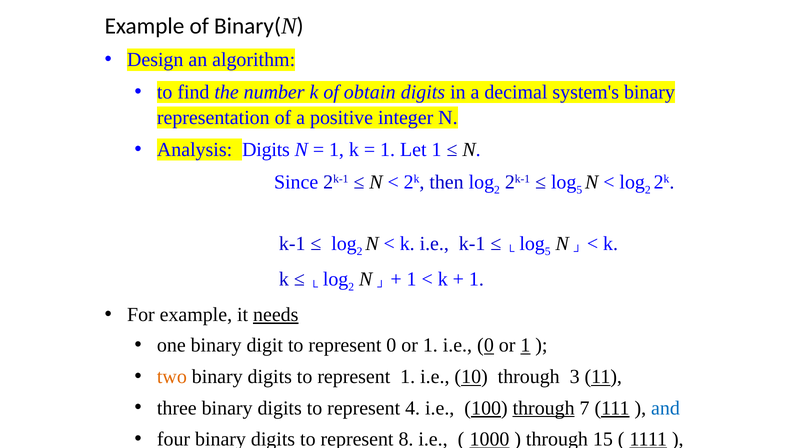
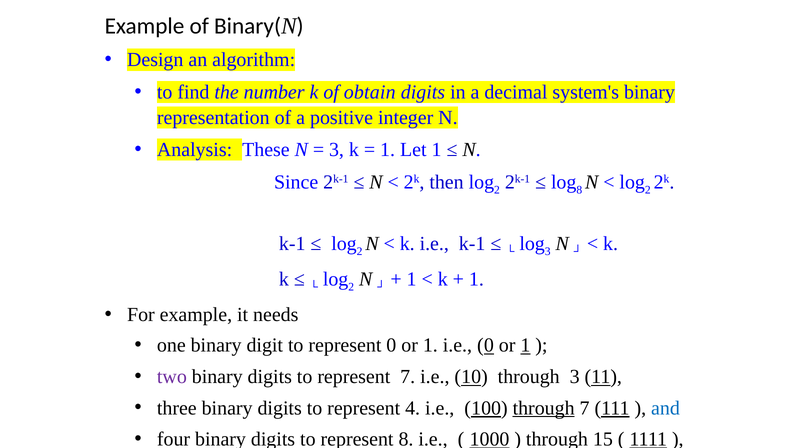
Analysis Digits: Digits -> These (266, 150)
1: 1 -> 3 (336, 150)
5: 5 -> 8 (579, 190)
5: 5 -> 3 (548, 251)
needs underline: present -> none (276, 315)
two colour: orange -> purple (172, 377)
represent 1: 1 -> 7 (408, 377)
